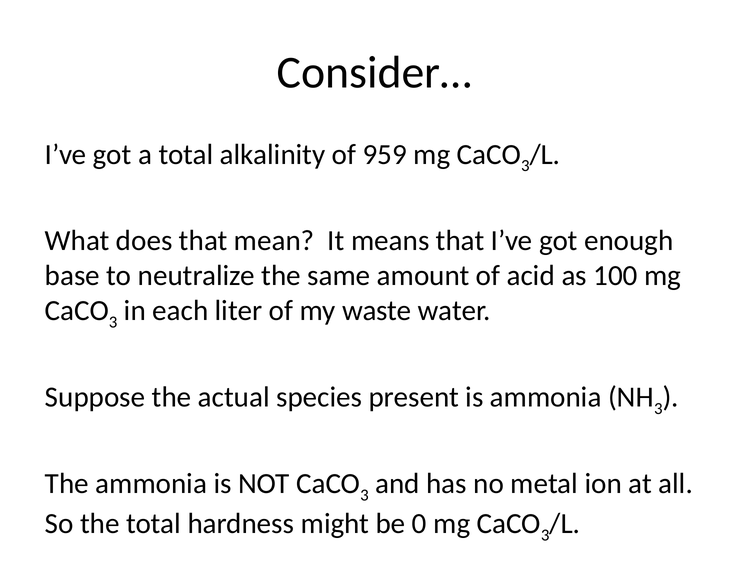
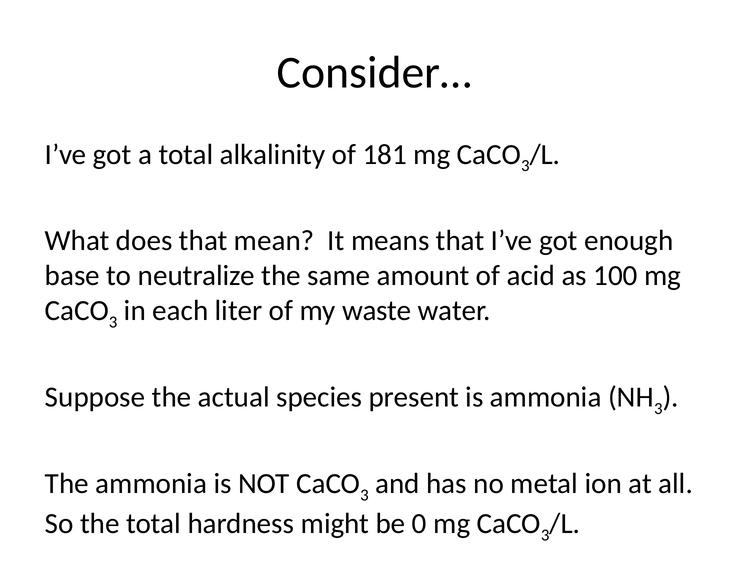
959: 959 -> 181 (385, 154)
